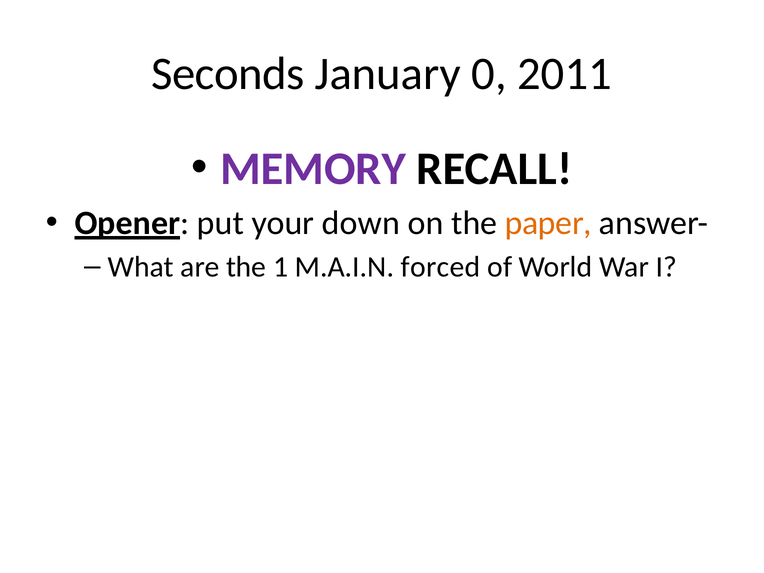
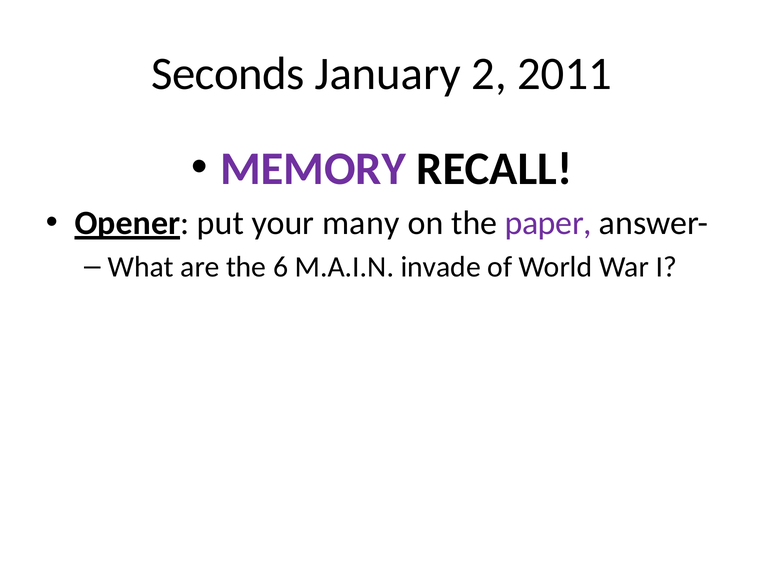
0: 0 -> 2 (489, 74)
down: down -> many (361, 223)
paper colour: orange -> purple (548, 223)
1: 1 -> 6 (281, 267)
forced: forced -> invade (441, 267)
